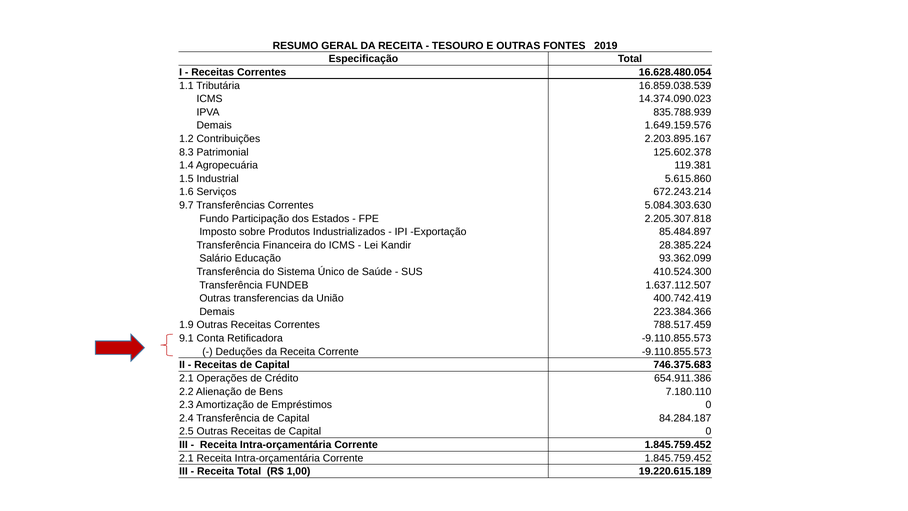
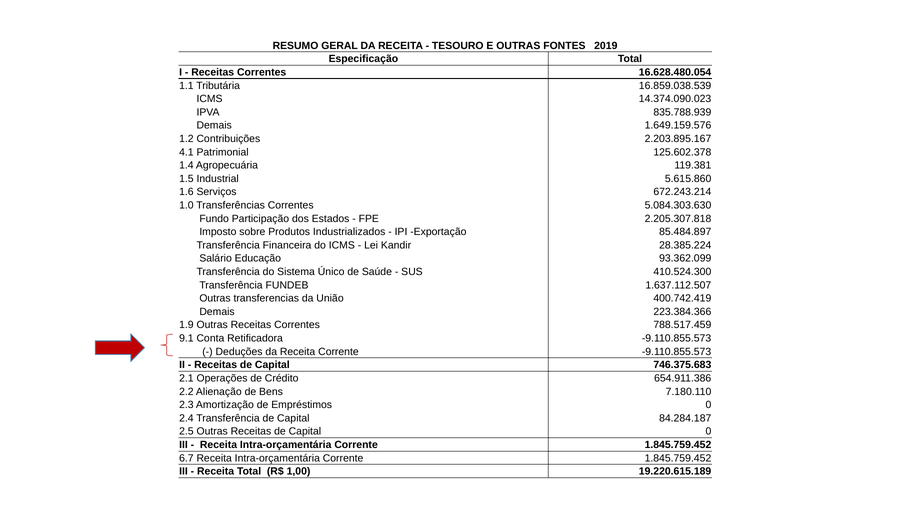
8.3: 8.3 -> 4.1 (186, 152)
9.7: 9.7 -> 1.0 (186, 205)
2.1: 2.1 -> 6.7 (186, 458)
